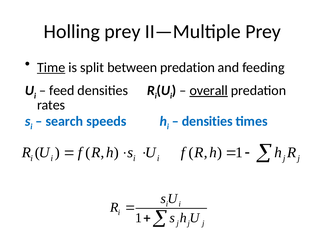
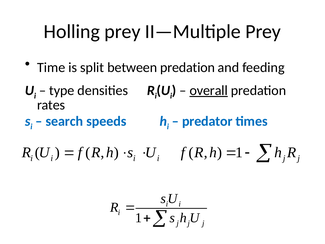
Time underline: present -> none (51, 67)
feed: feed -> type (62, 90)
densities: densities -> predator (207, 121)
